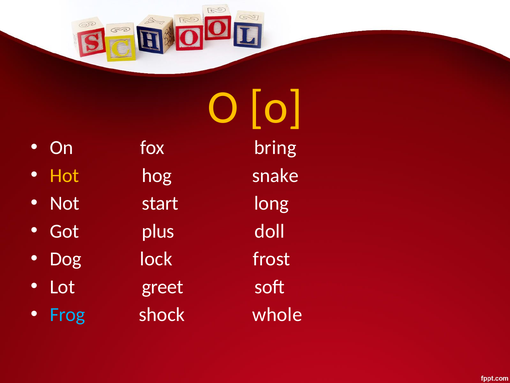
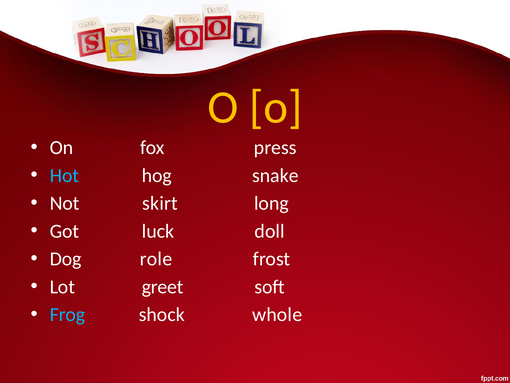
bring: bring -> press (275, 147)
Hot colour: yellow -> light blue (64, 175)
start: start -> skirt (160, 203)
plus: plus -> luck (158, 231)
lock: lock -> role (156, 259)
